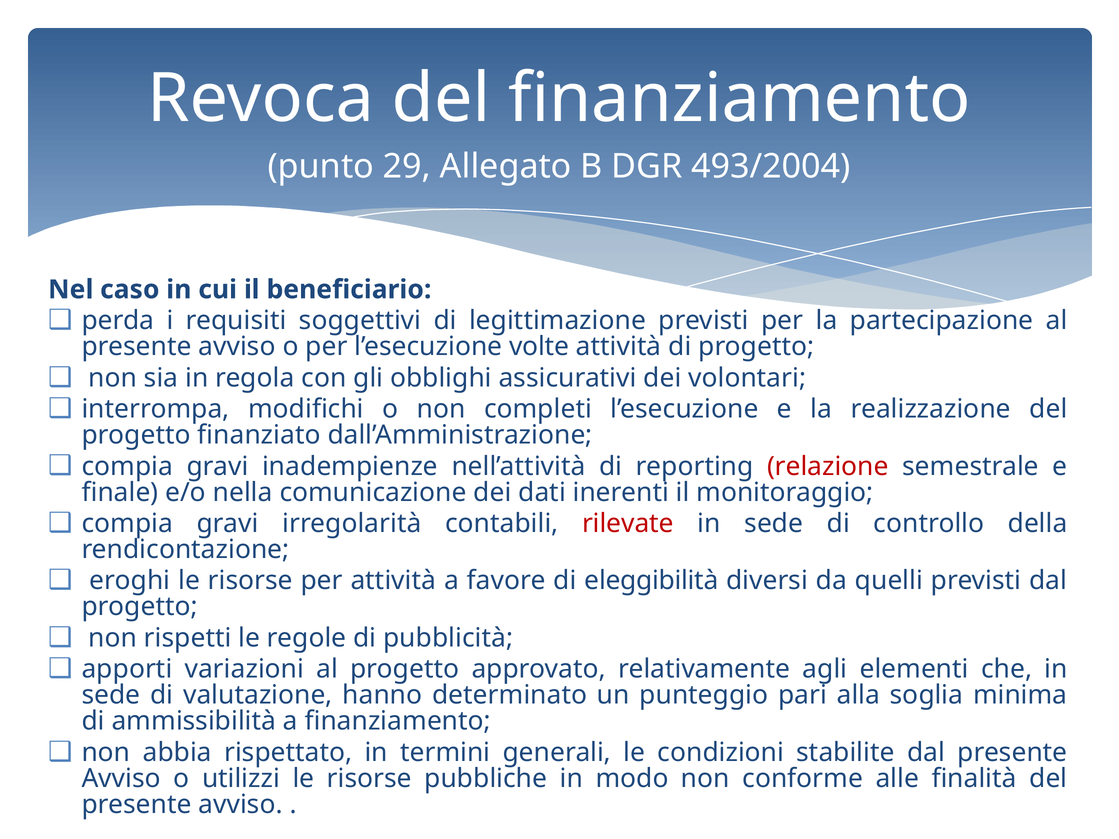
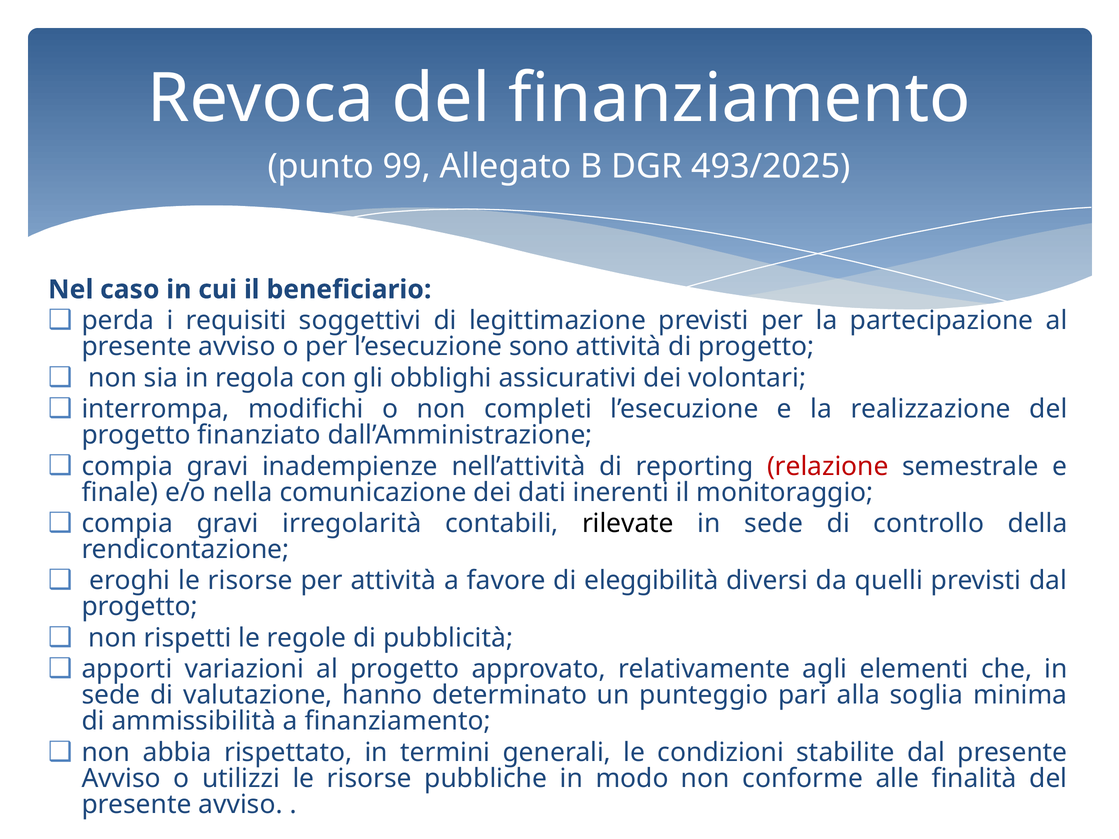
29: 29 -> 99 (407, 167)
493/2004: 493/2004 -> 493/2025 (771, 167)
volte: volte -> sono (539, 347)
rilevate colour: red -> black (628, 524)
